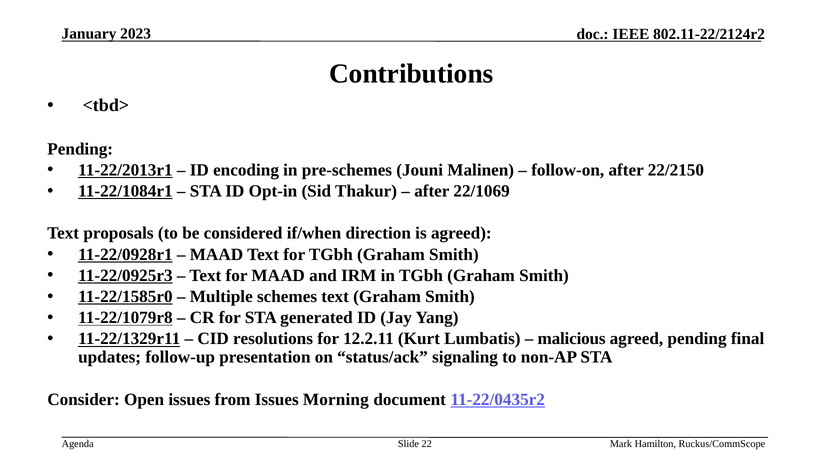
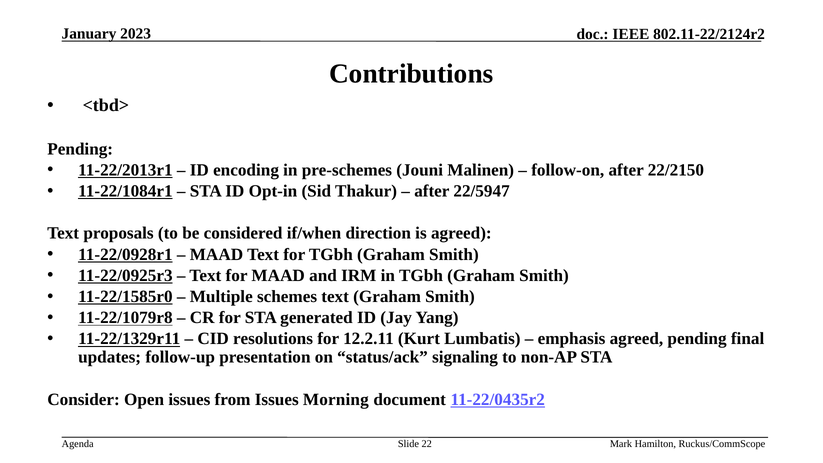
22/1069: 22/1069 -> 22/5947 (482, 191)
malicious: malicious -> emphasis (571, 339)
